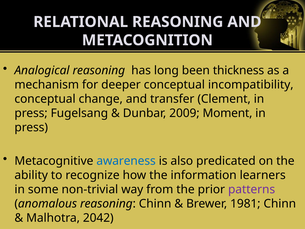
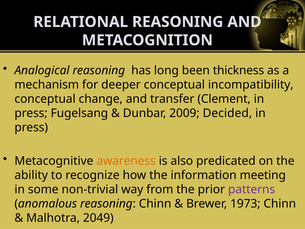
Moment: Moment -> Decided (227, 113)
awareness colour: blue -> orange (126, 161)
learners: learners -> meeting (263, 175)
1981: 1981 -> 1973 (245, 203)
2042: 2042 -> 2049 (98, 218)
